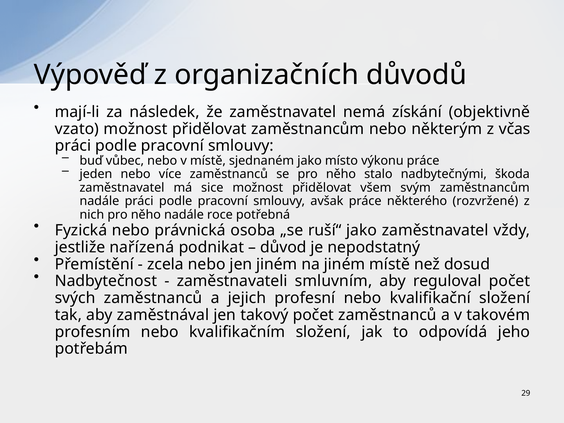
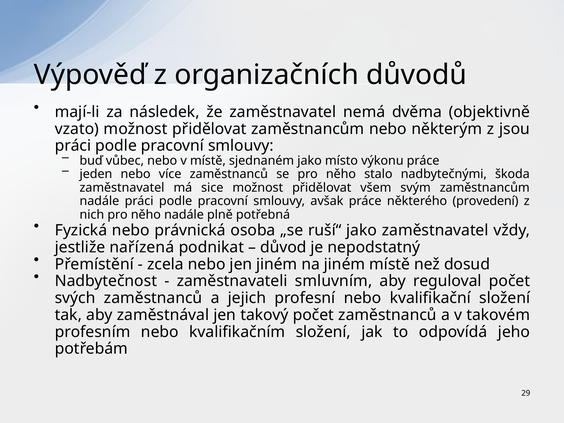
získání: získání -> dvěma (417, 112)
včas: včas -> jsou (515, 129)
rozvržené: rozvržené -> provedení (486, 201)
roce: roce -> plně (220, 215)
